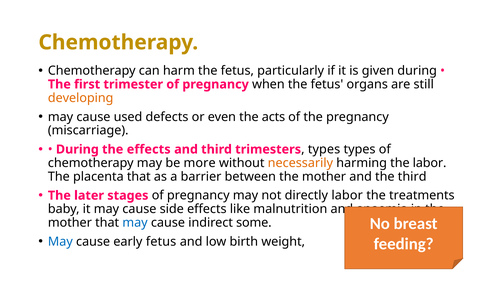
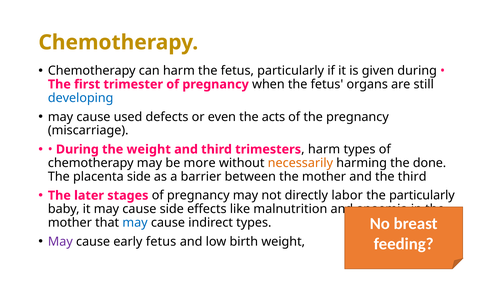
developing colour: orange -> blue (81, 98)
the effects: effects -> weight (149, 149)
types: types -> harm (324, 149)
the labor: labor -> done (430, 163)
placenta that: that -> side (139, 176)
the treatments: treatments -> particularly (422, 195)
indirect some: some -> types (254, 222)
May colour: blue -> purple (60, 241)
